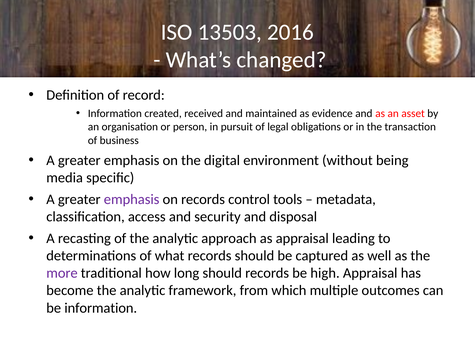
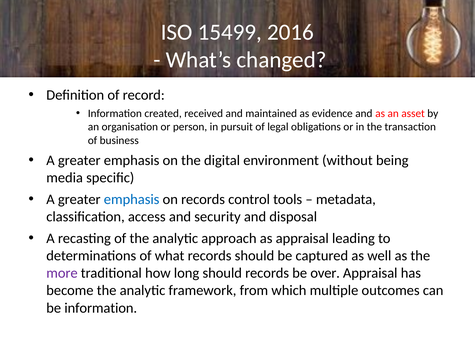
13503: 13503 -> 15499 (230, 32)
emphasis colour: purple -> blue (132, 199)
high: high -> over (325, 273)
